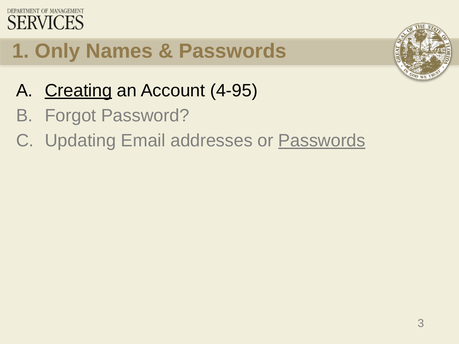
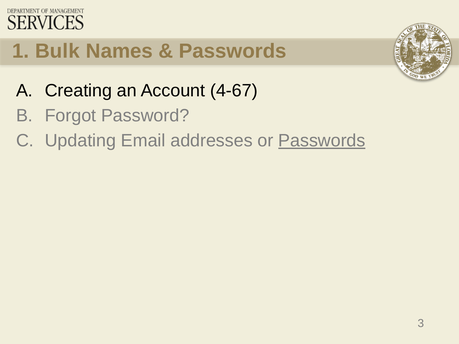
Only: Only -> Bulk (57, 51)
Creating underline: present -> none (78, 91)
4-95: 4-95 -> 4-67 (234, 91)
